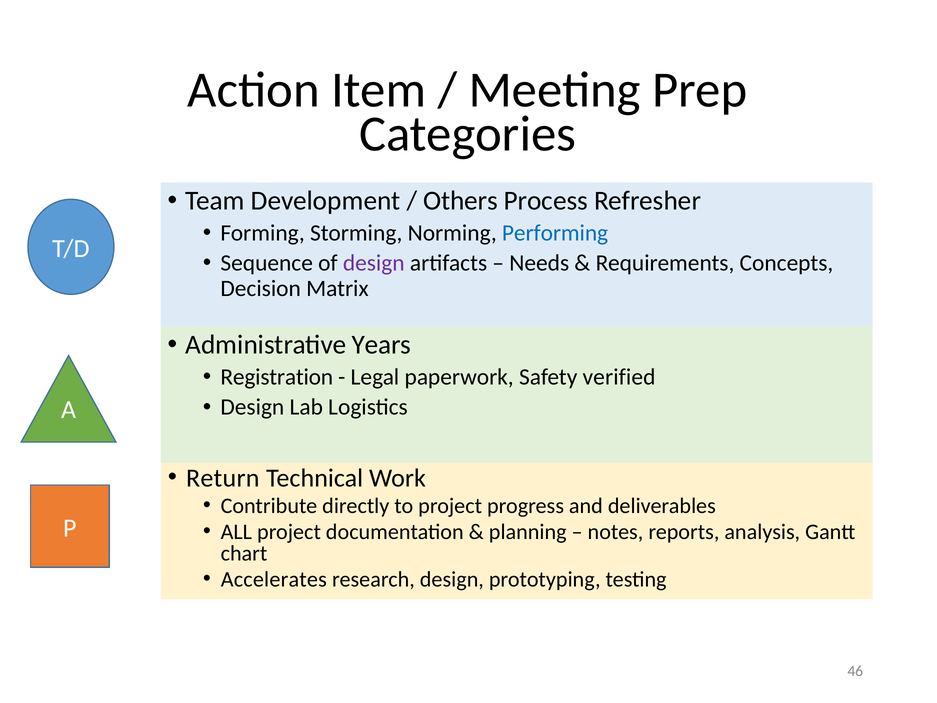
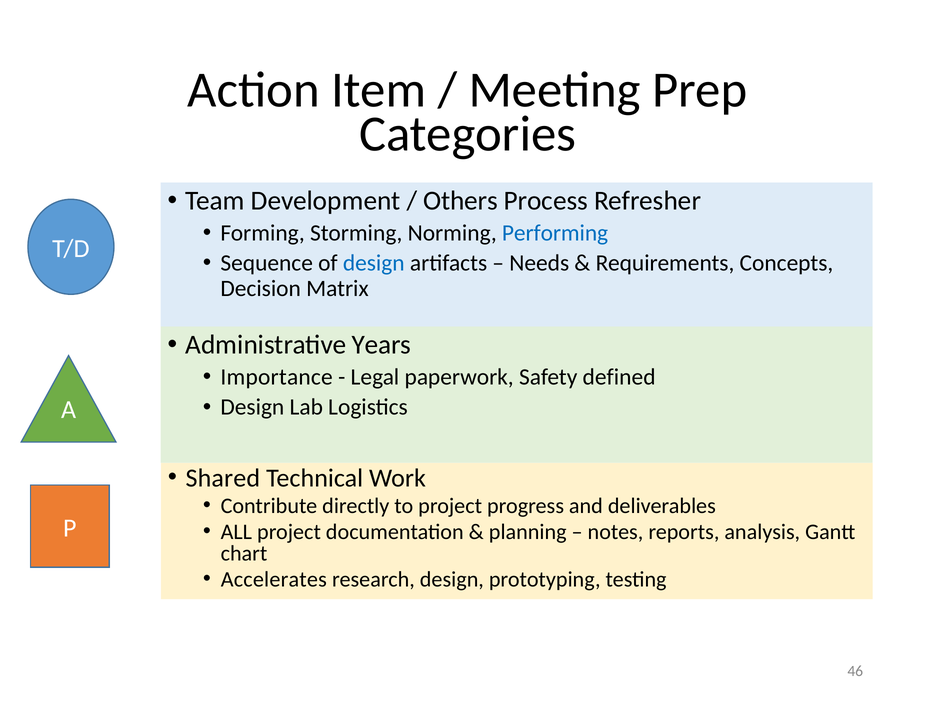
design colour: purple -> blue (374, 263)
Registration: Registration -> Importance (277, 377)
verified: verified -> defined (619, 377)
Return: Return -> Shared (223, 478)
